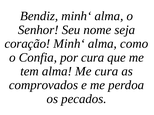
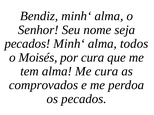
coração: coração -> pecados (27, 44)
como: como -> todos (134, 44)
Confia: Confia -> Moisés (38, 58)
